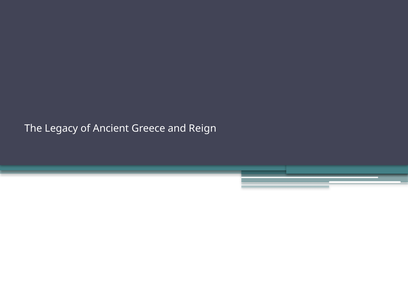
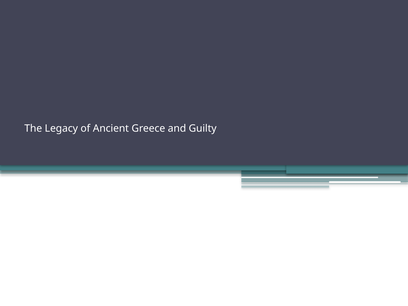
Reign: Reign -> Guilty (203, 129)
